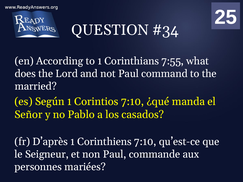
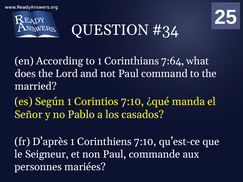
7:55: 7:55 -> 7:64 (173, 61)
